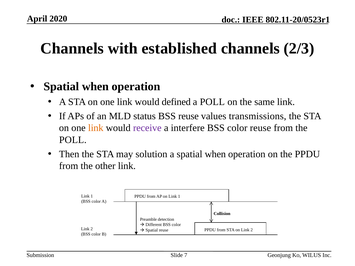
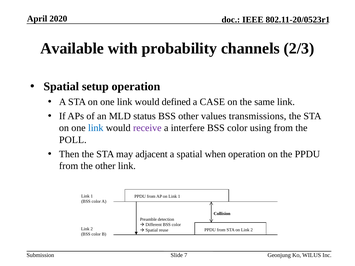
Channels: Channels -> Available (72, 48)
established: established -> probability (179, 48)
when: when -> setup (95, 87)
a POLL: POLL -> CASE (212, 102)
BSS reuse: reuse -> other (188, 116)
link colour: orange -> blue (96, 128)
color reuse: reuse -> using (261, 128)
solution: solution -> adjacent (151, 154)
